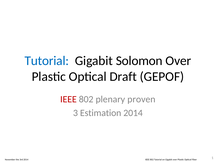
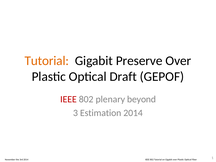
Tutorial colour: blue -> orange (47, 61)
Solomon: Solomon -> Preserve (139, 61)
proven: proven -> beyond (142, 99)
